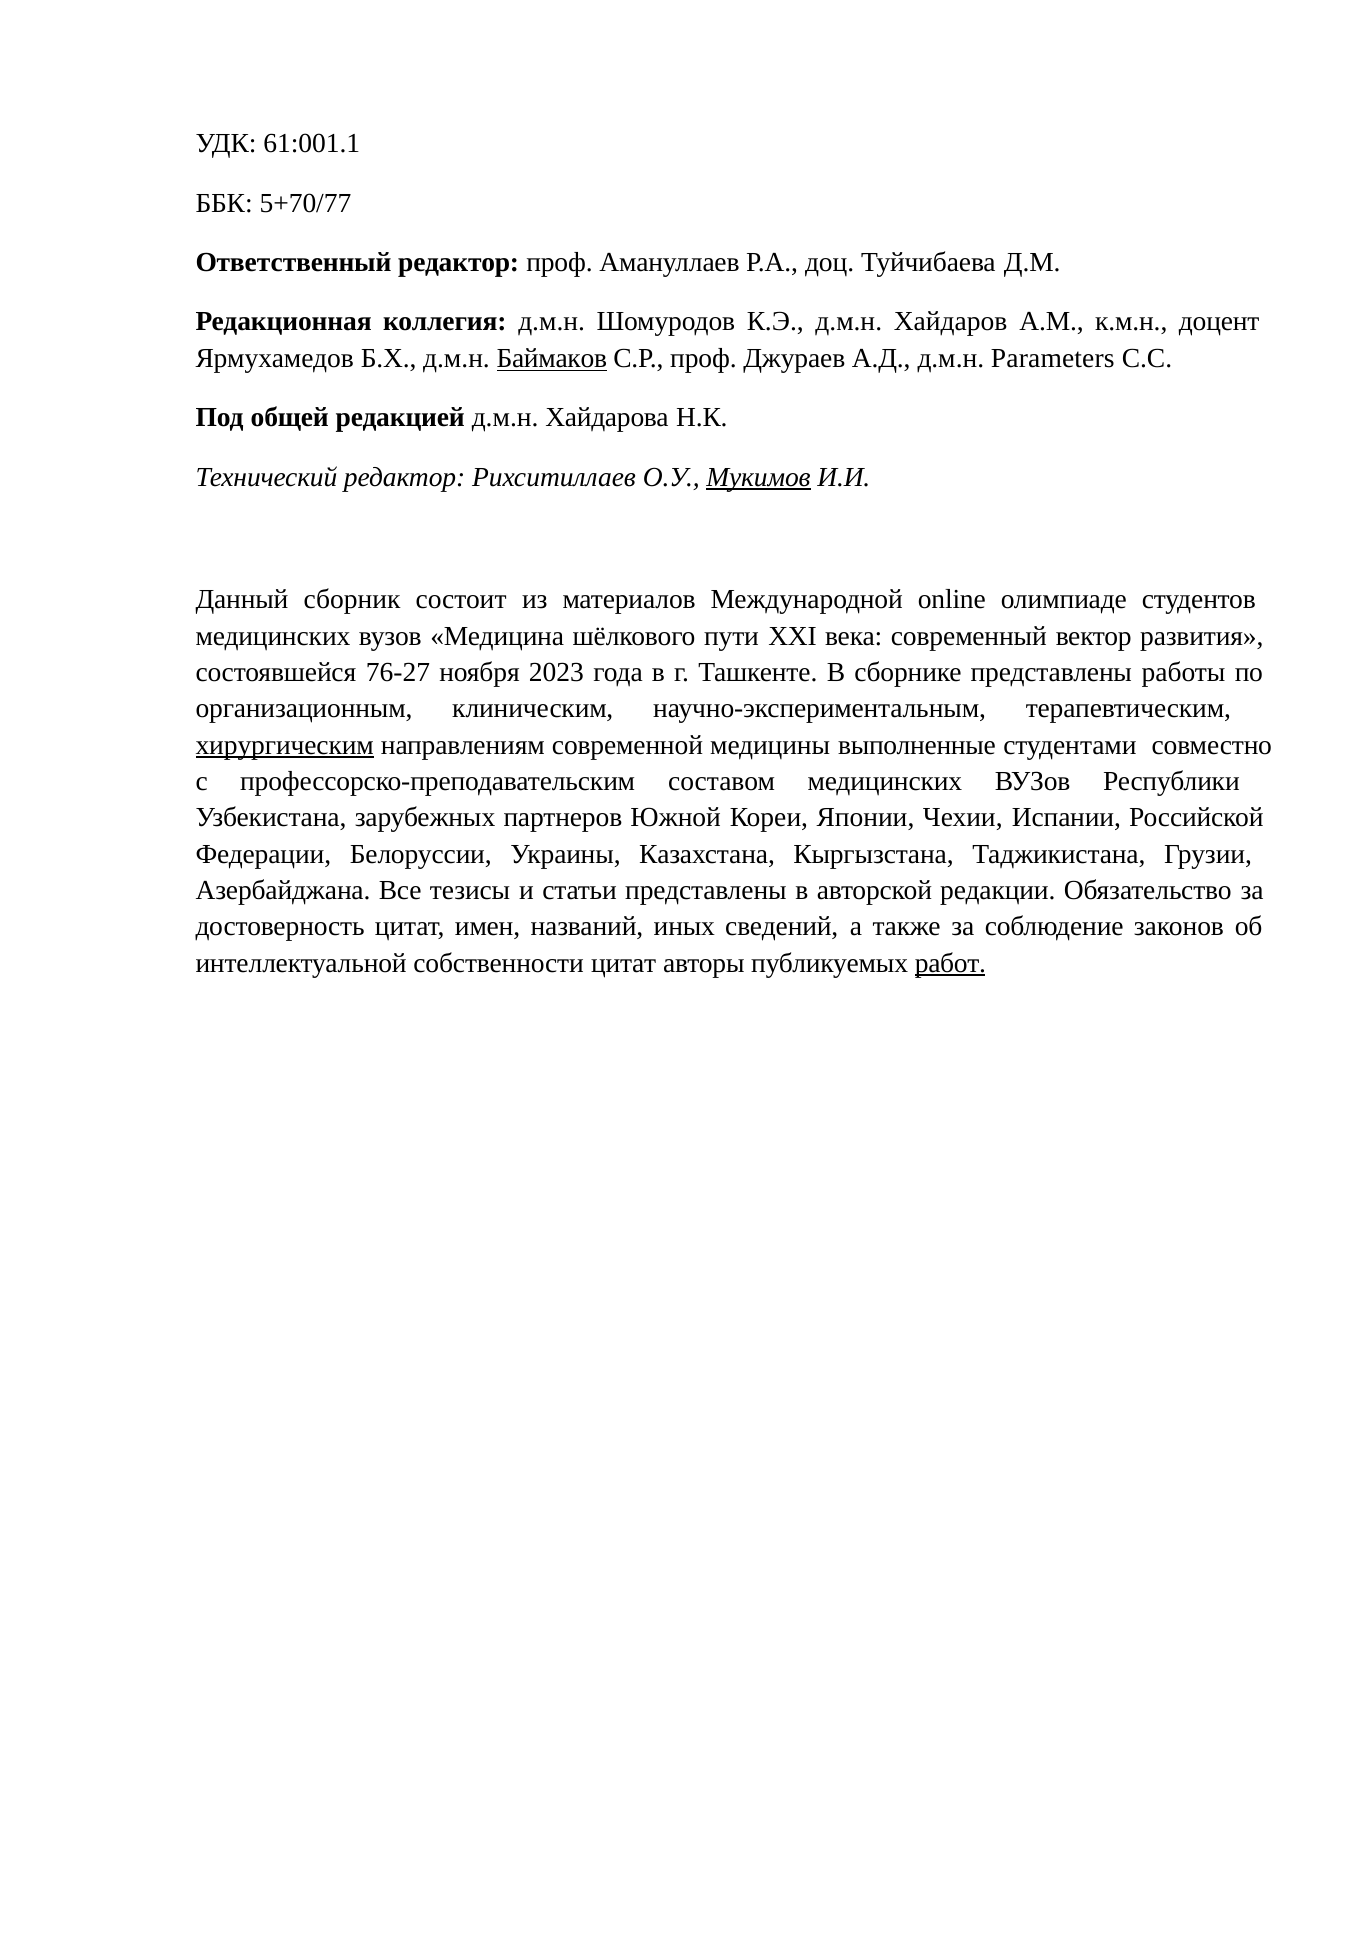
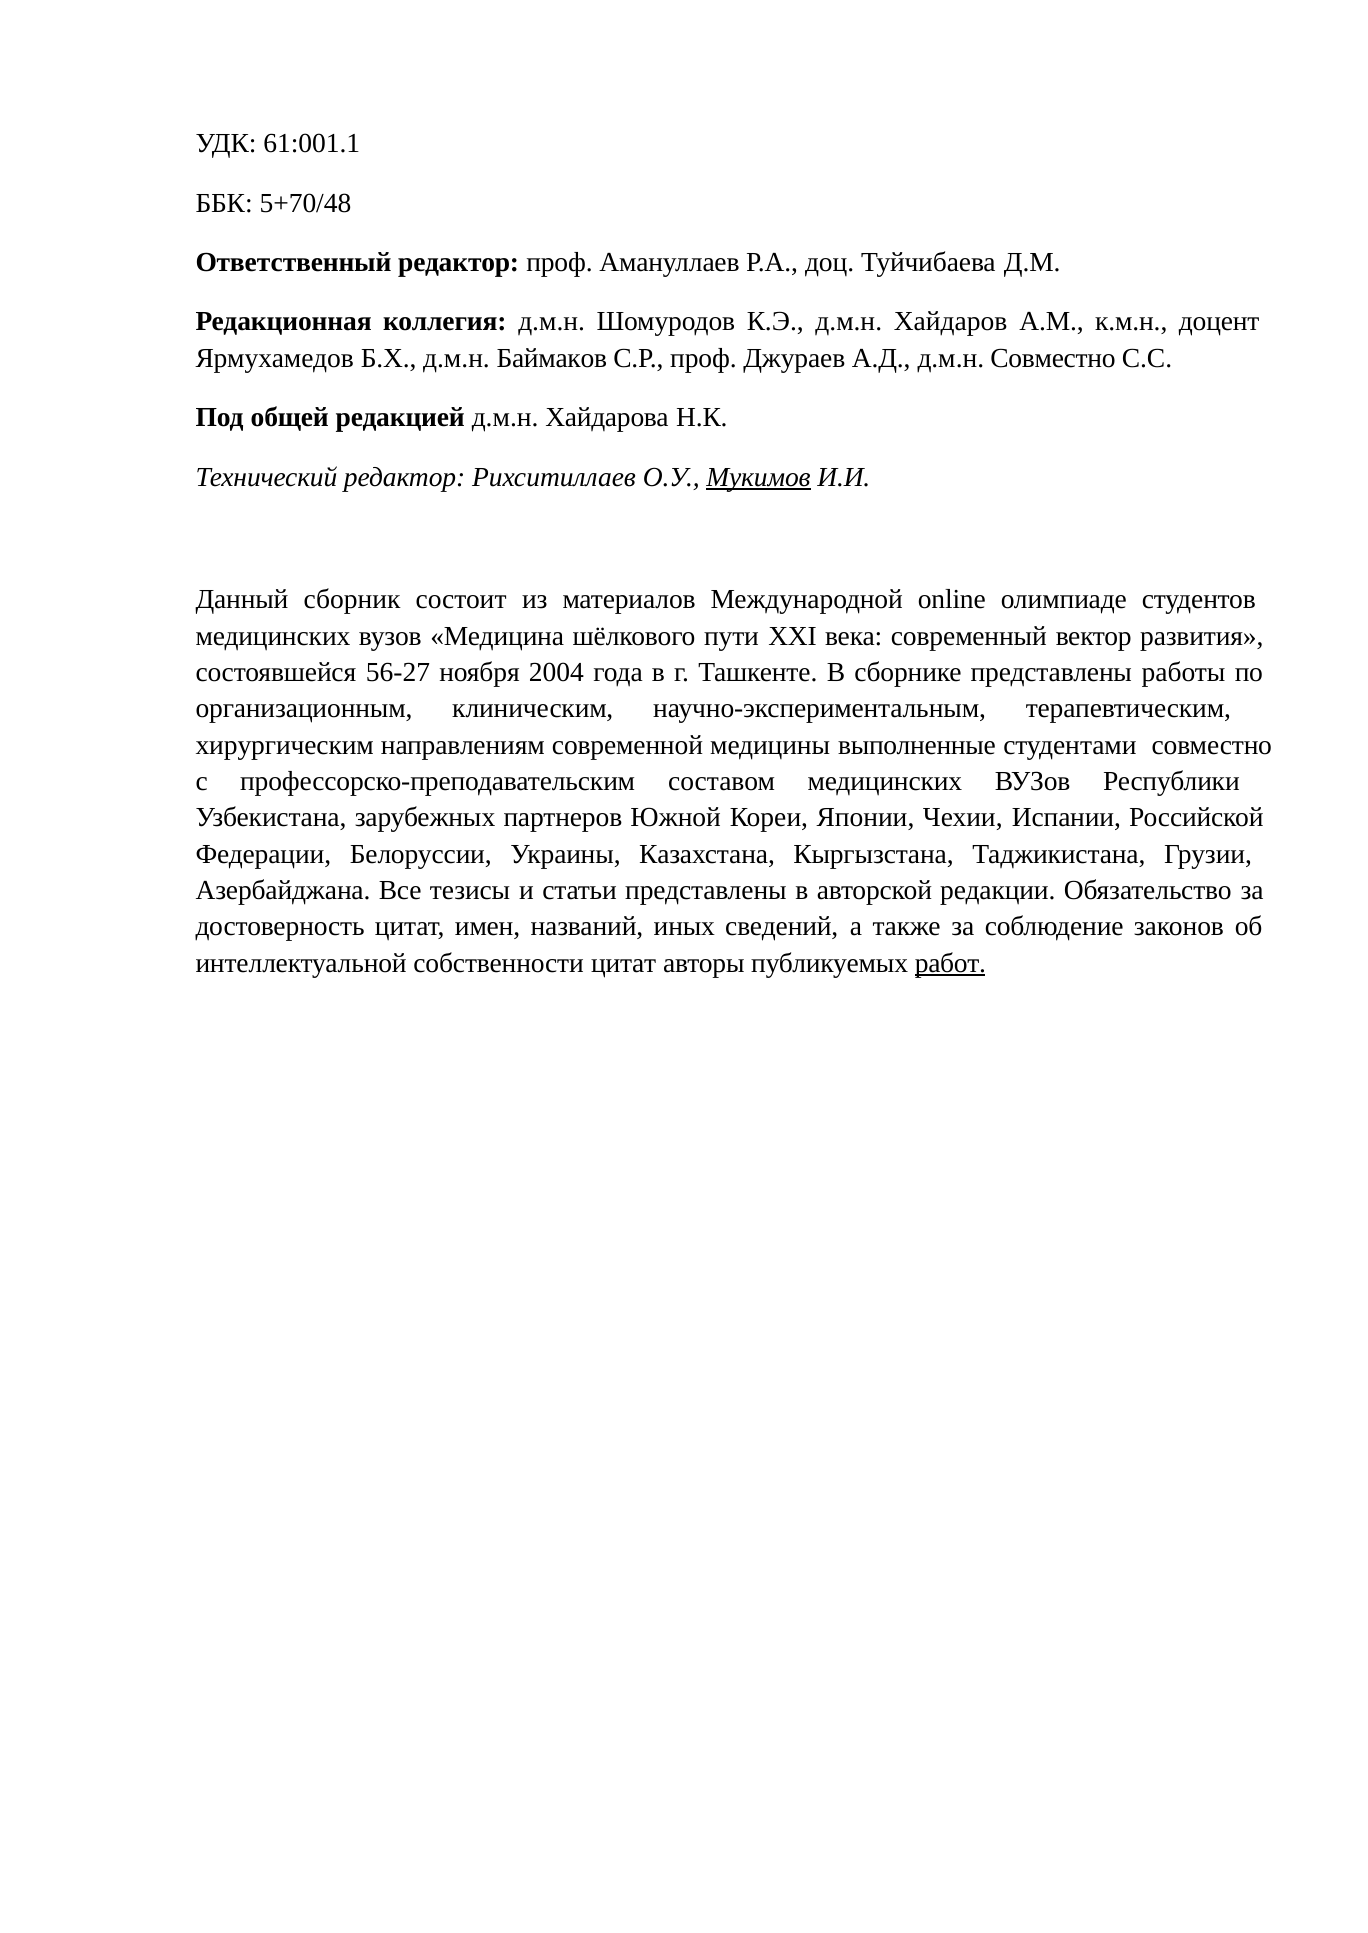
5+70/77: 5+70/77 -> 5+70/48 (305, 203)
Баймаков underline: present -> none (552, 358)
д.м.н Parameters: Parameters -> Совместно (1053, 358)
76-27: 76-27 -> 56-27 (398, 672)
2023: 2023 -> 2004 (556, 672)
хирургическим underline: present -> none (285, 745)
